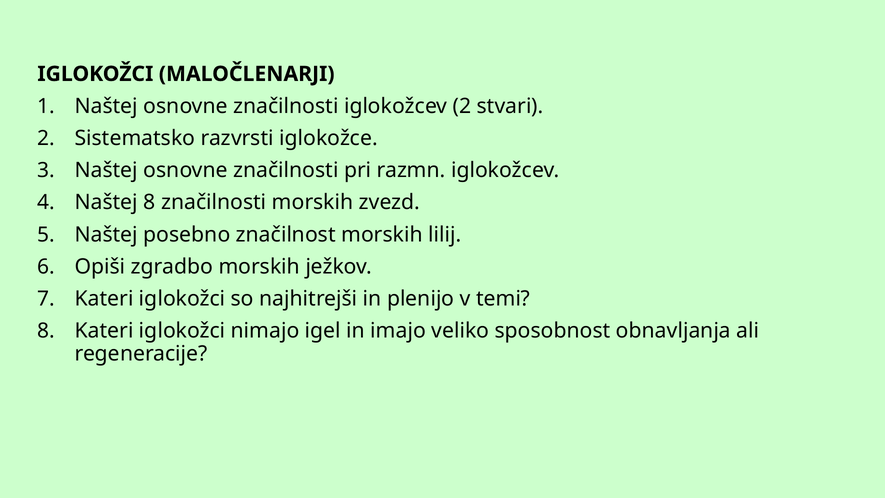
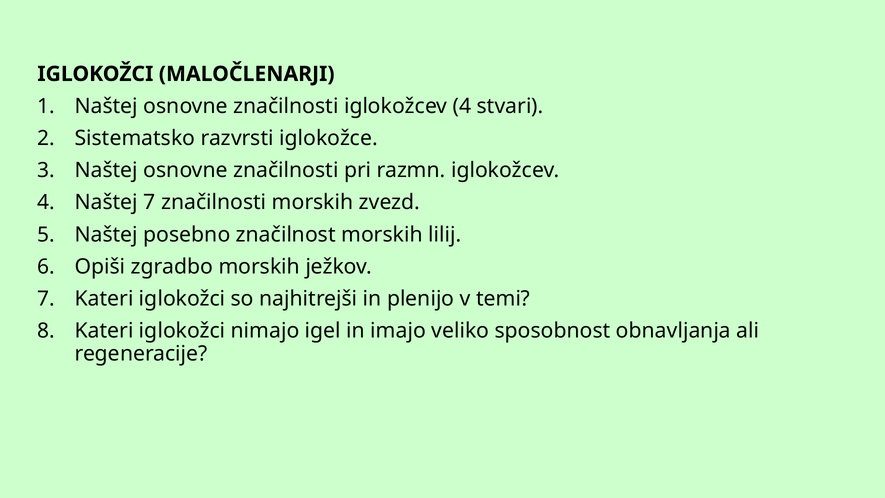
značilnosti iglokožcev 2: 2 -> 4 (462, 106)
Naštej 8: 8 -> 7 (149, 202)
